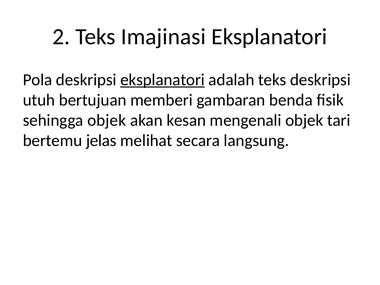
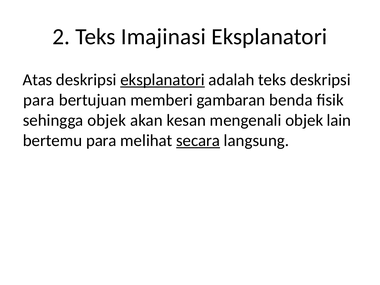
Pola: Pola -> Atas (38, 80)
utuh: utuh -> para (39, 100)
tari: tari -> lain (339, 120)
bertemu jelas: jelas -> para (101, 141)
secara underline: none -> present (198, 141)
